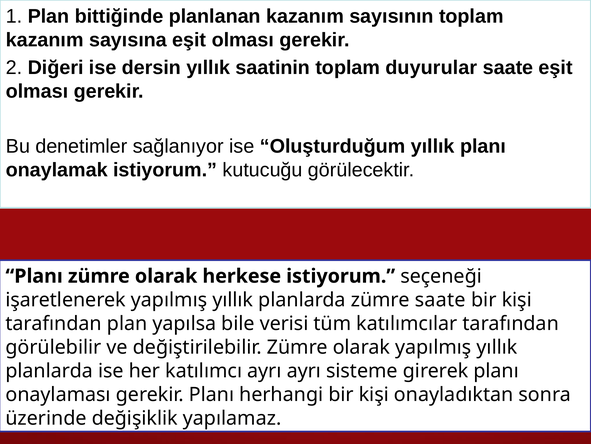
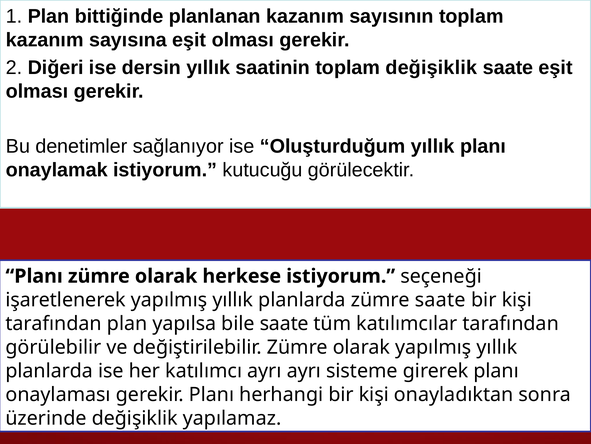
toplam duyurular: duyurular -> değişiklik (431, 67)
bile verisi: verisi -> saate (284, 323)
